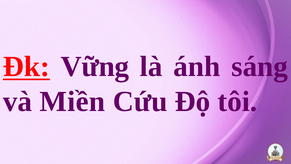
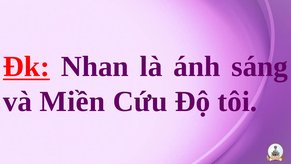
Vững: Vững -> Nhan (95, 66)
